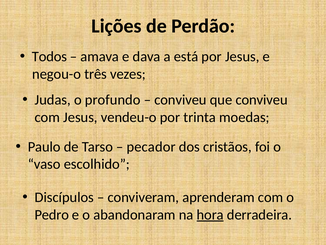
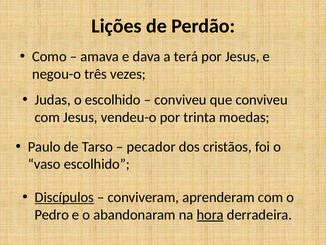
Todos: Todos -> Como (49, 57)
está: está -> terá (186, 57)
o profundo: profundo -> escolhido (113, 100)
Discípulos underline: none -> present (64, 197)
